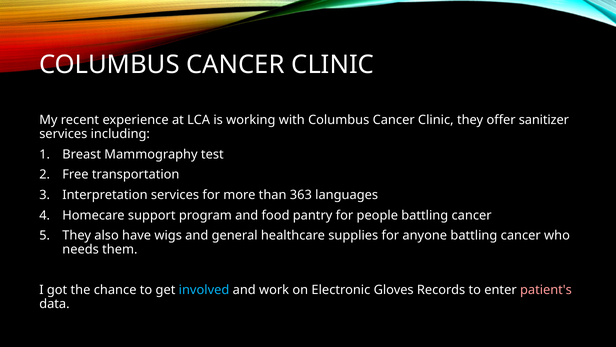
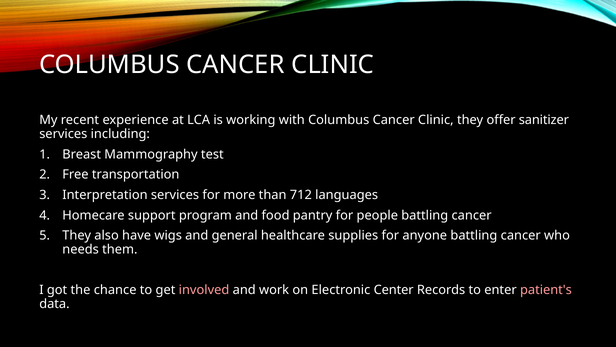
363: 363 -> 712 (301, 195)
involved colour: light blue -> pink (204, 290)
Gloves: Gloves -> Center (394, 290)
